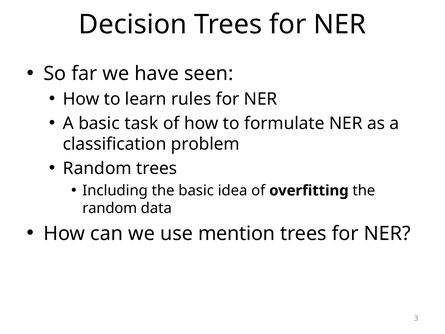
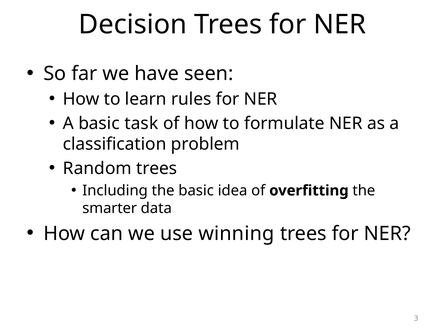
random: random -> smarter (110, 208)
mention: mention -> winning (236, 233)
